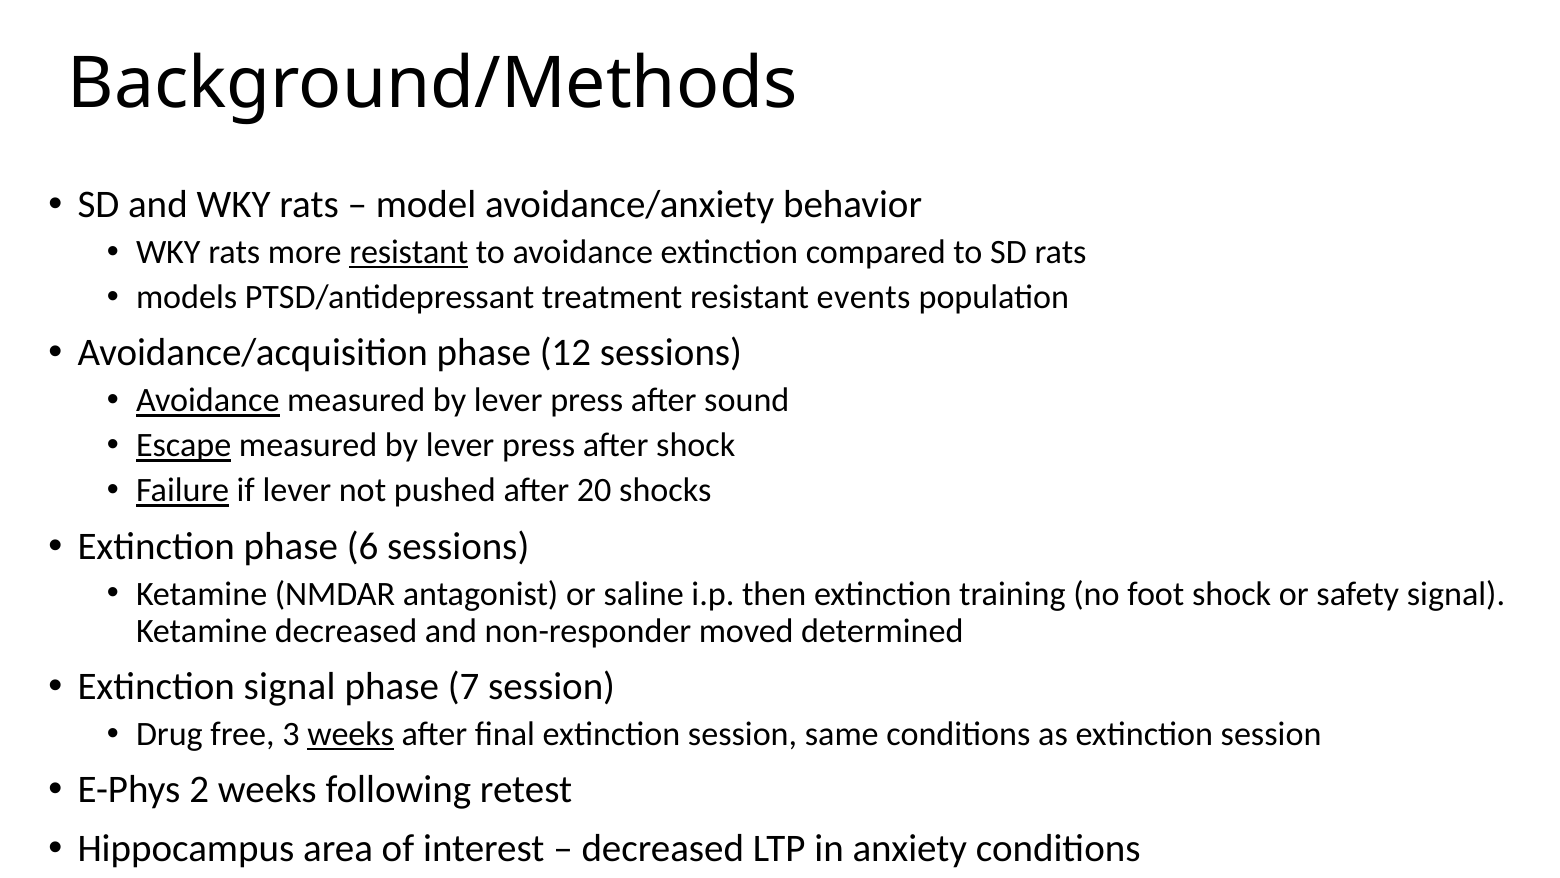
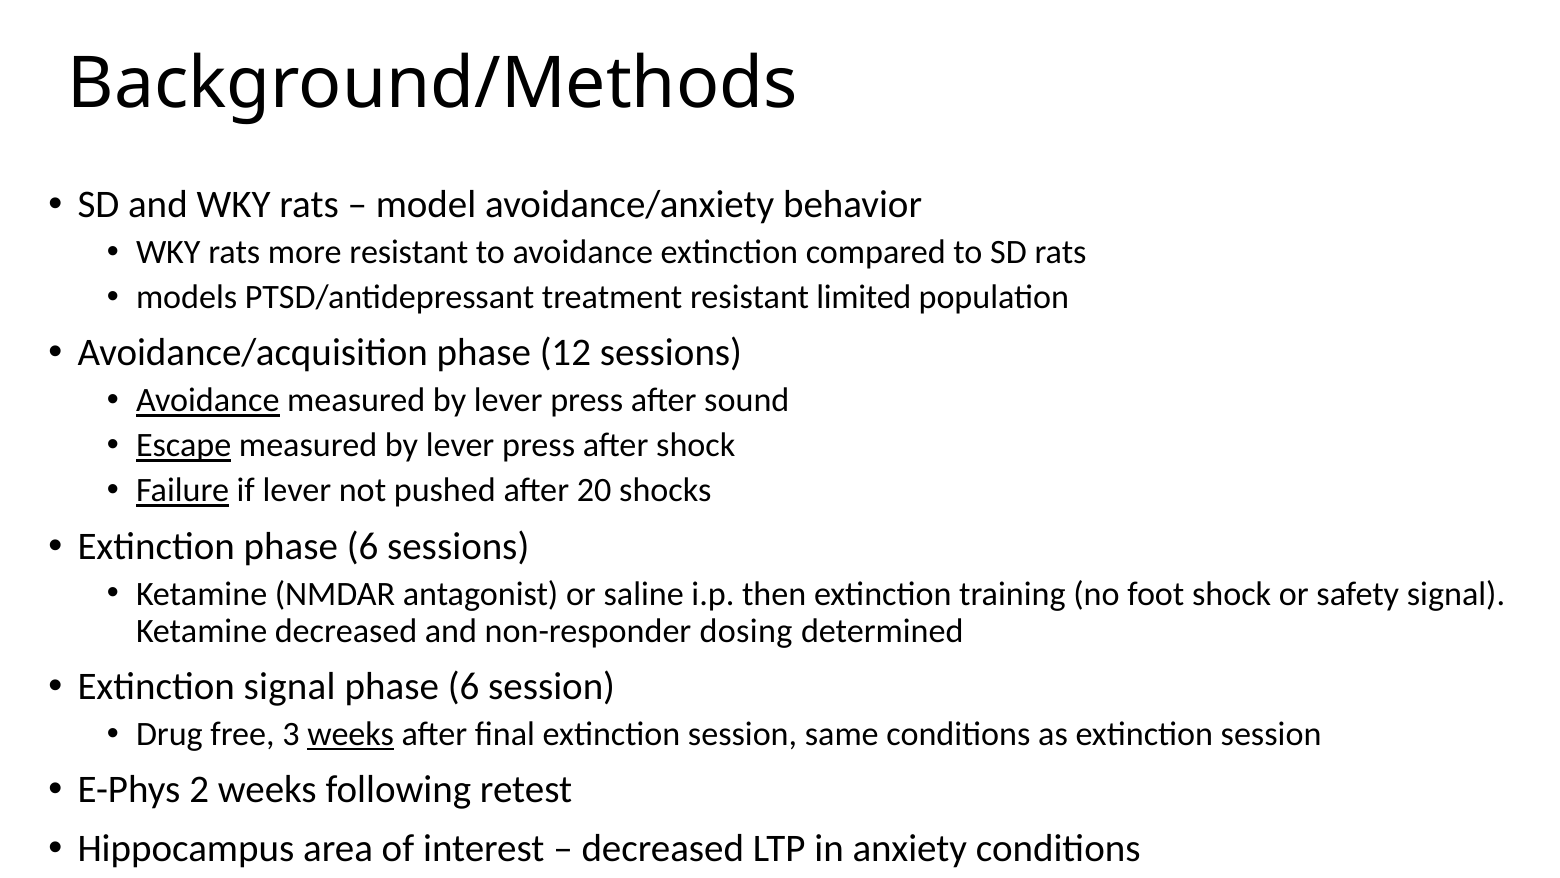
resistant underline: present -> none (409, 252)
events: events -> limited (864, 297)
moved: moved -> dosing (746, 631)
7: 7 -> 6 (464, 686)
